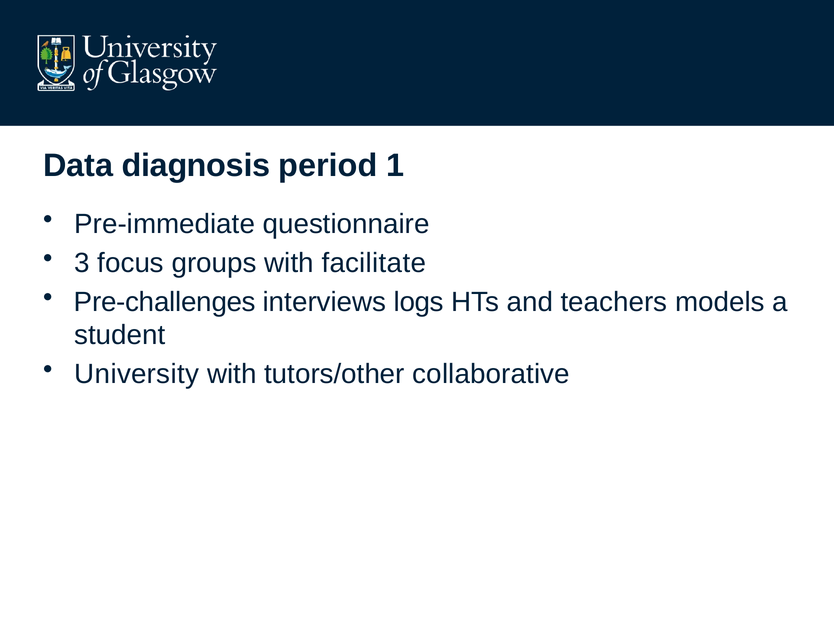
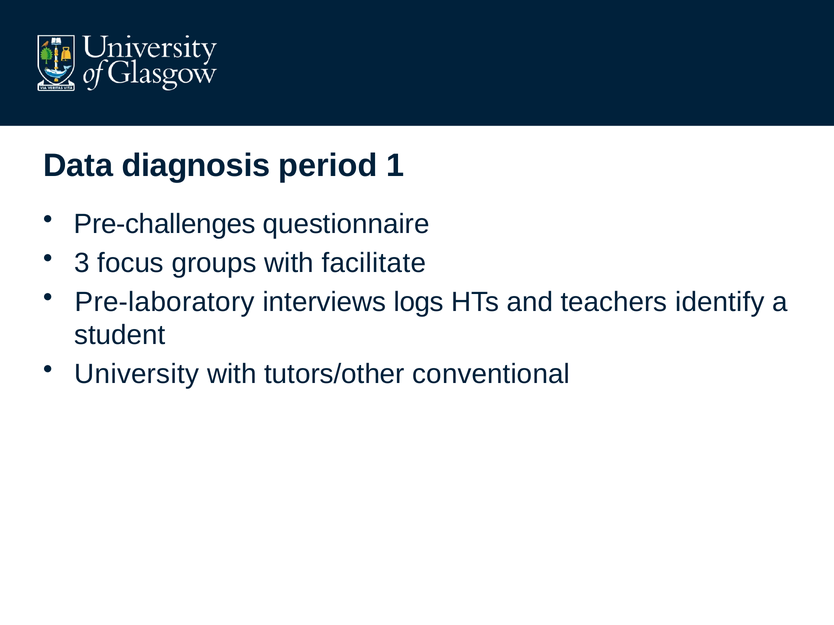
Pre-immediate: Pre-immediate -> Pre-challenges (165, 224)
Pre-challenges: Pre-challenges -> Pre-laboratory (165, 302)
models: models -> identify (720, 302)
collaborative: collaborative -> conventional (491, 374)
